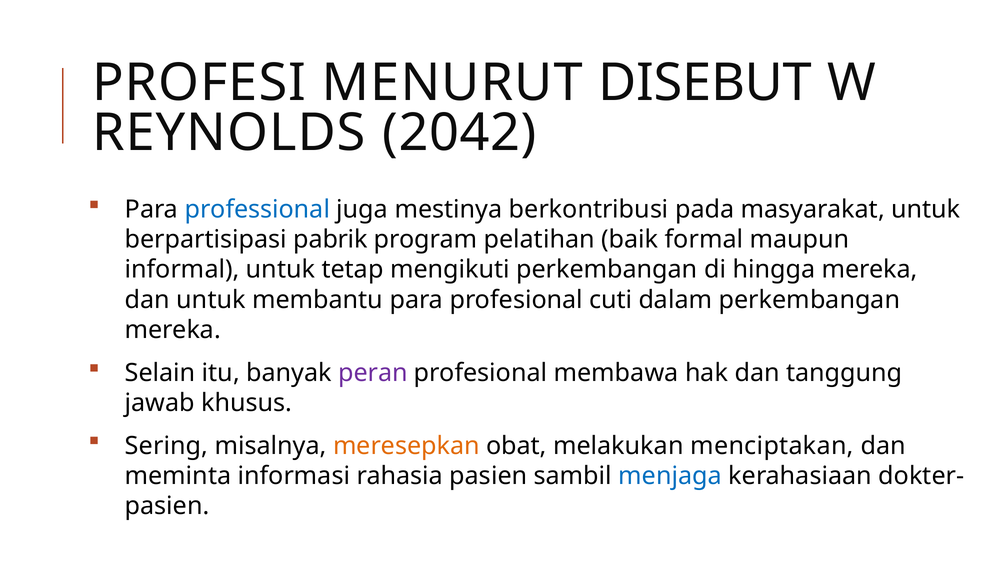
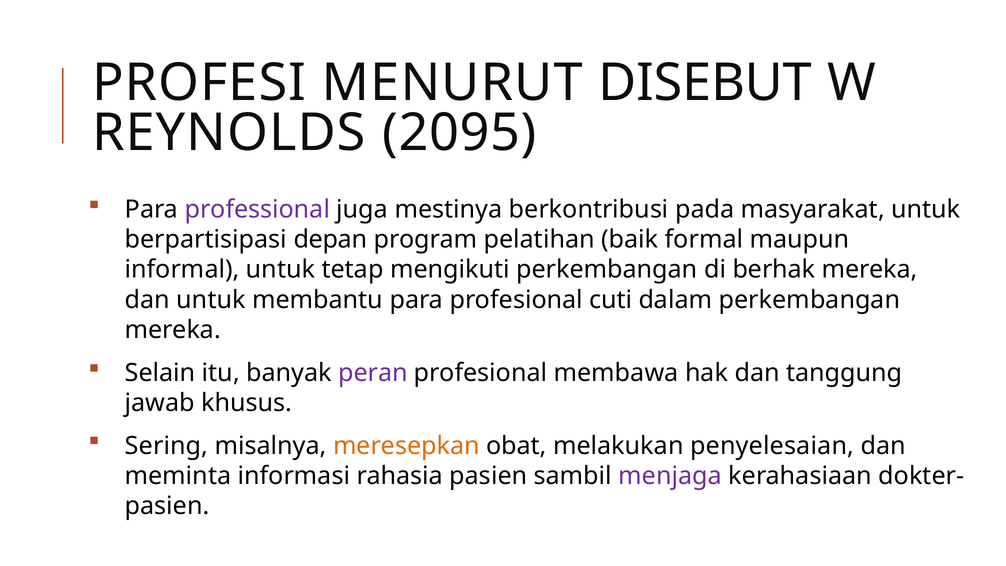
2042: 2042 -> 2095 (459, 133)
professional colour: blue -> purple (257, 209)
pabrik: pabrik -> depan (330, 239)
hingga: hingga -> berhak (774, 270)
menciptakan: menciptakan -> penyelesaian (772, 446)
menjaga colour: blue -> purple (670, 476)
